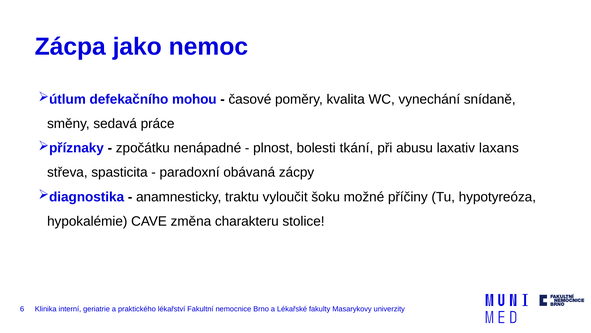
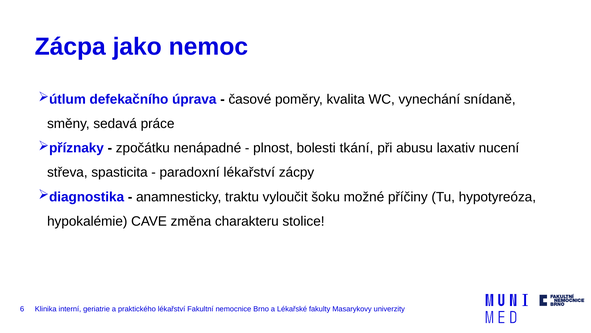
mohou: mohou -> úprava (194, 99)
laxans: laxans -> nucení (499, 148)
paradoxní obávaná: obávaná -> lékařství (249, 172)
